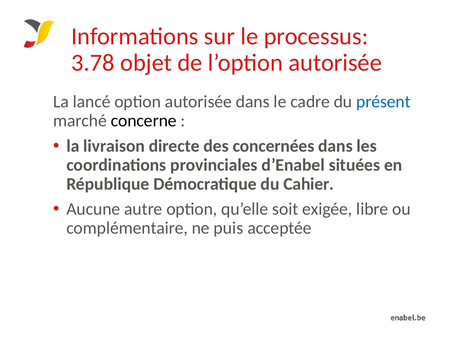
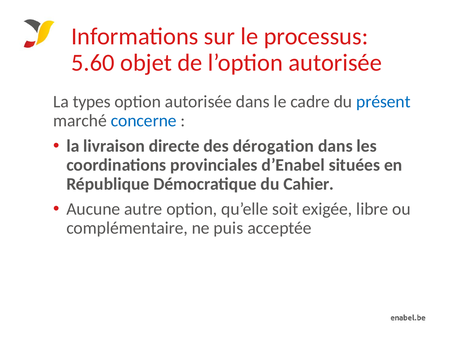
3.78: 3.78 -> 5.60 (93, 63)
lancé: lancé -> types (92, 102)
concerne colour: black -> blue (144, 121)
concernées: concernées -> dérogation (273, 146)
